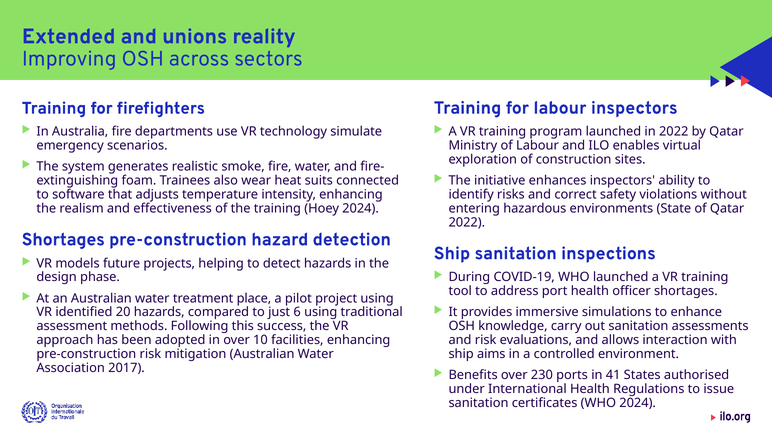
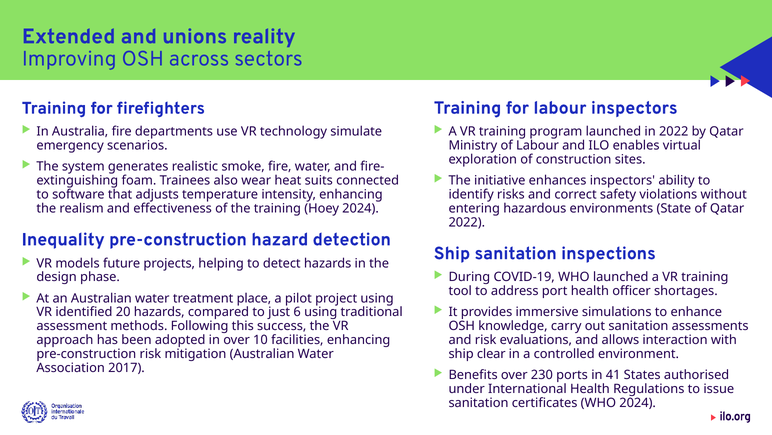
Shortages: Shortages -> Inequality (63, 239)
aims: aims -> clear (491, 353)
